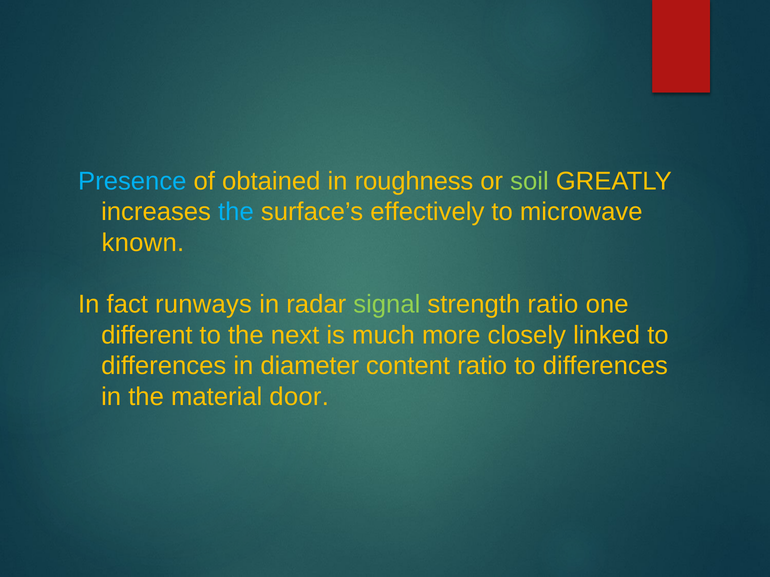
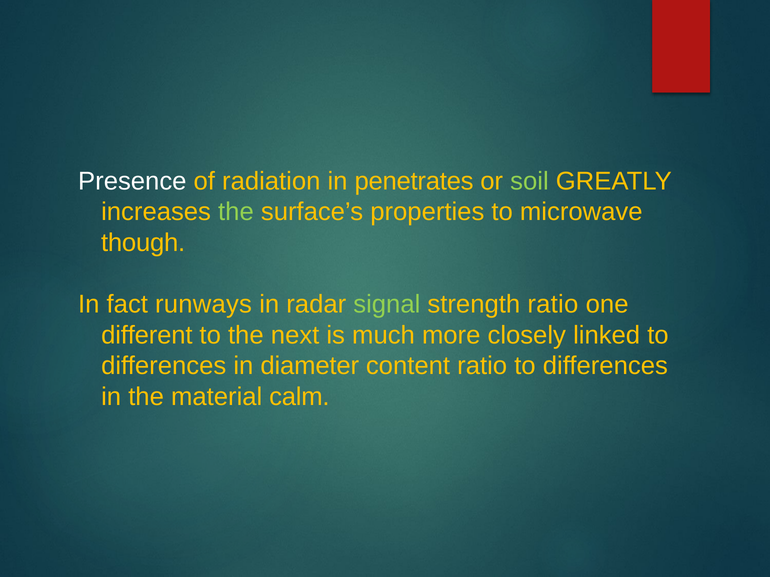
Presence colour: light blue -> white (132, 181)
obtained: obtained -> radiation (271, 181)
roughness: roughness -> penetrates (414, 181)
the colour: light blue -> light green (236, 212)
effectively: effectively -> properties (427, 212)
known: known -> though (143, 243)
door: door -> calm (299, 397)
